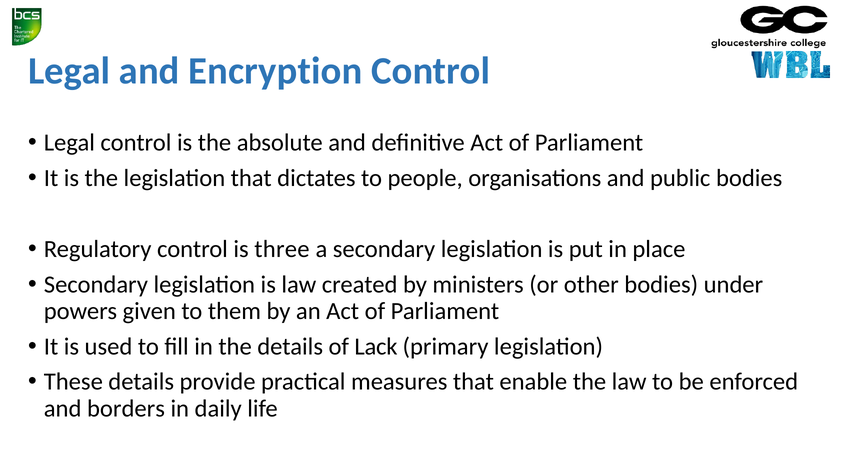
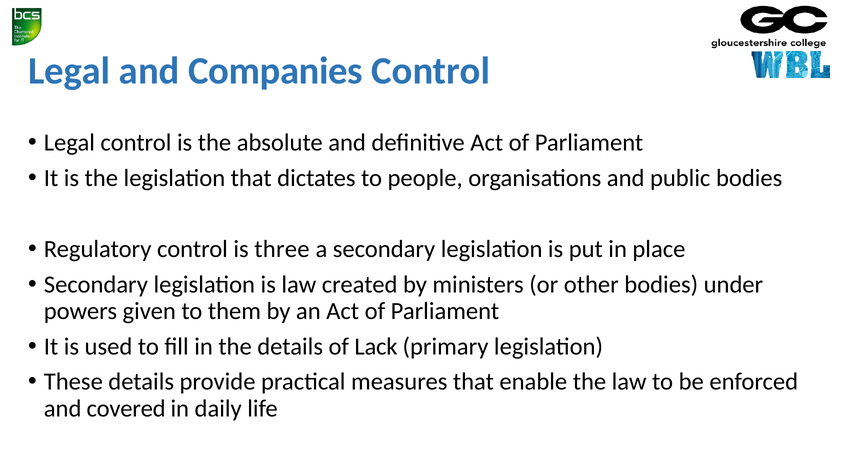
Encryption: Encryption -> Companies (276, 71)
borders: borders -> covered (126, 409)
